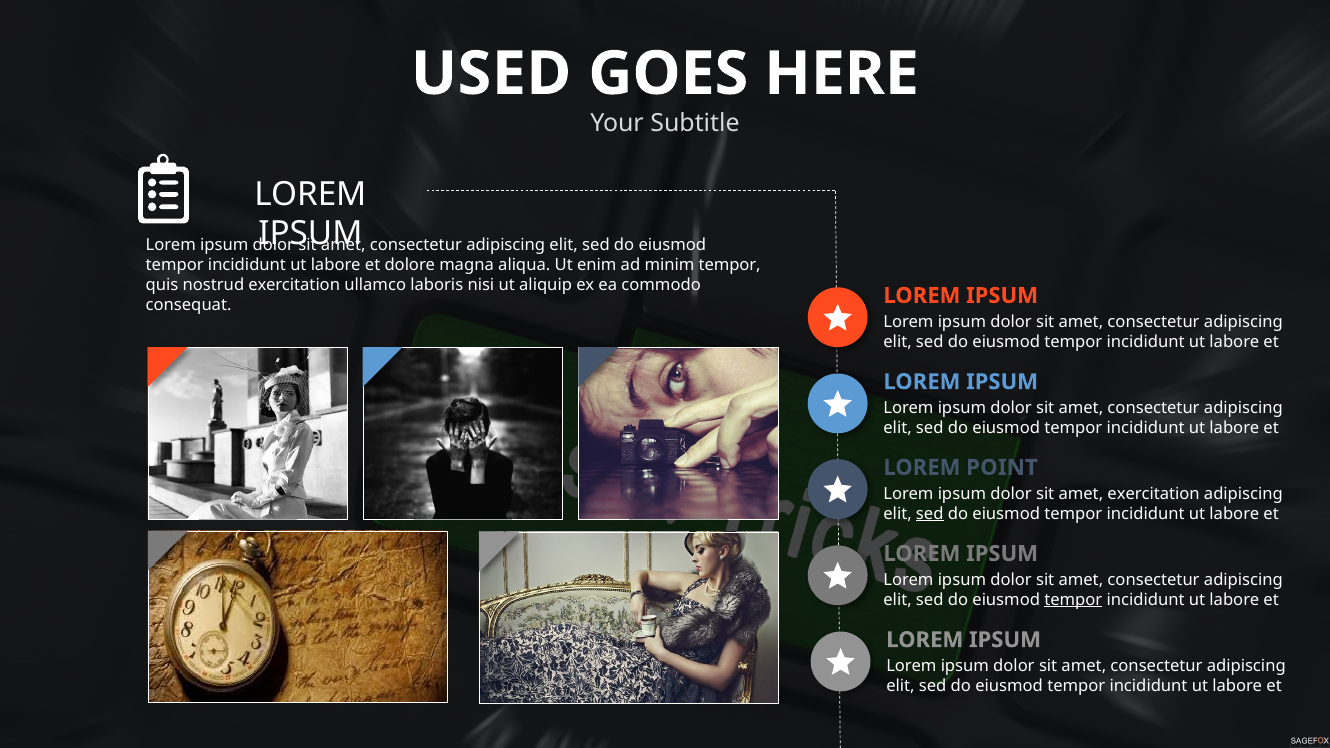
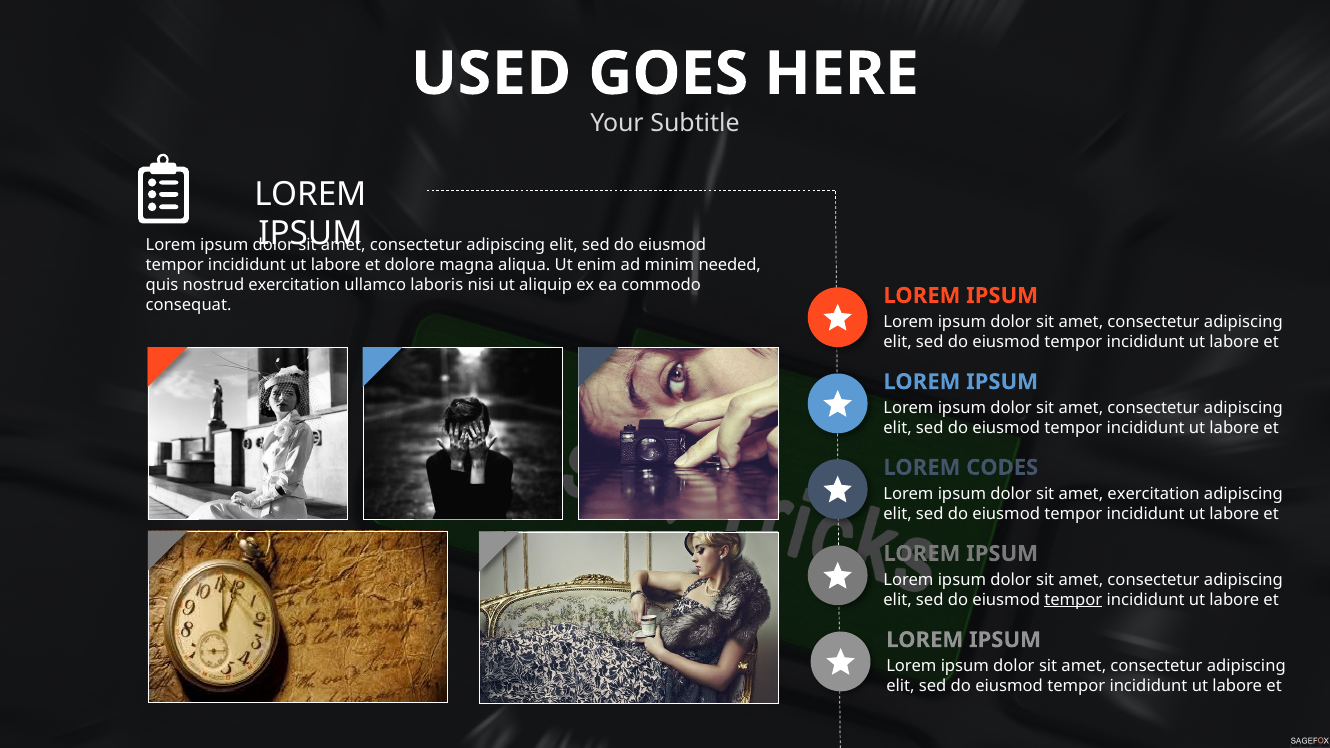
minim tempor: tempor -> needed (730, 265)
POINT: POINT -> CODES (1002, 468)
sed underline: present -> none (930, 514)
